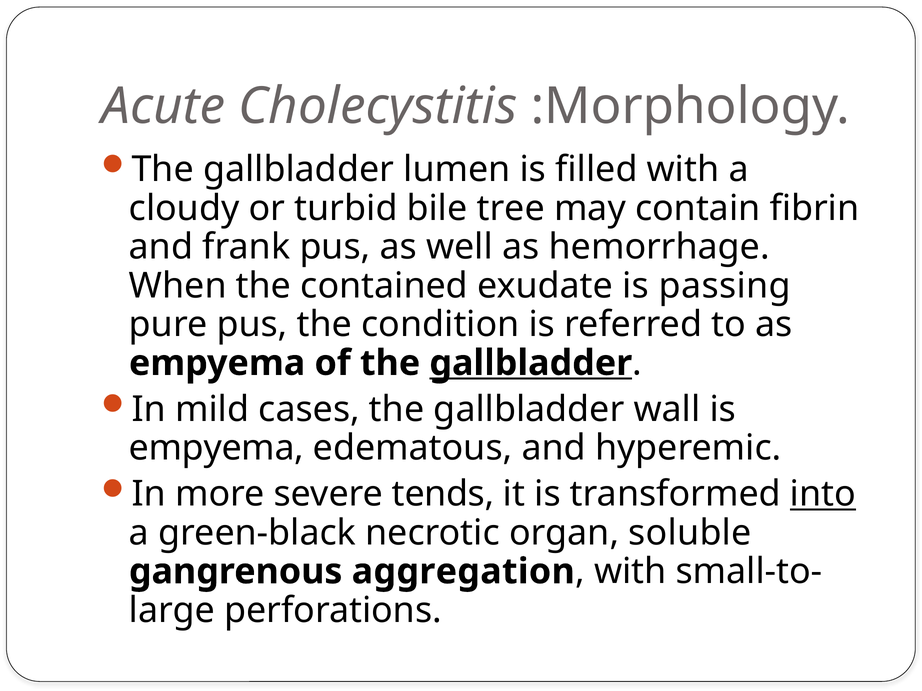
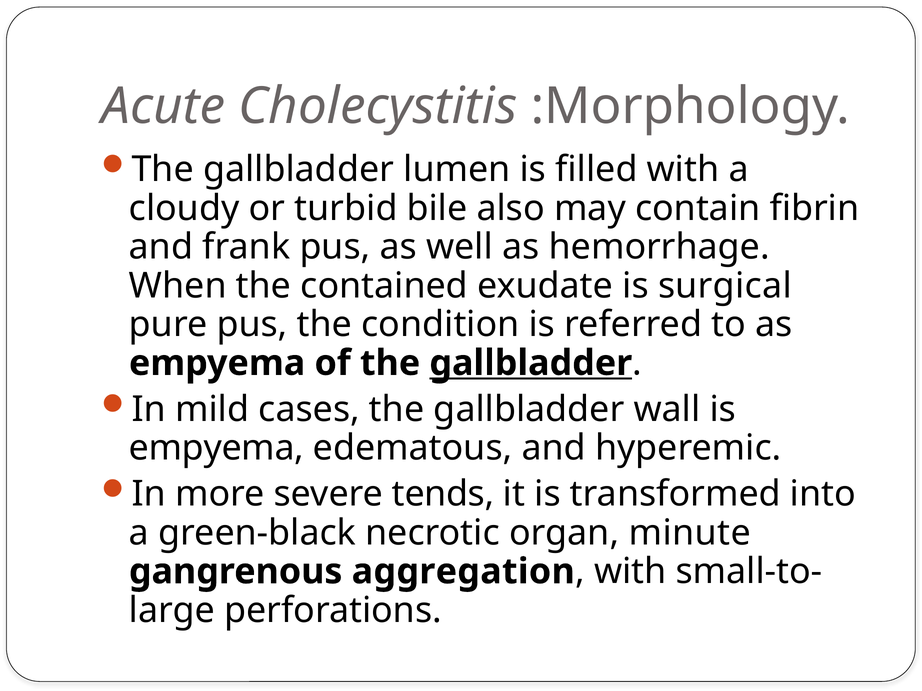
tree: tree -> also (511, 208)
passing: passing -> surgical (725, 286)
into underline: present -> none (823, 494)
soluble: soluble -> minute (690, 533)
